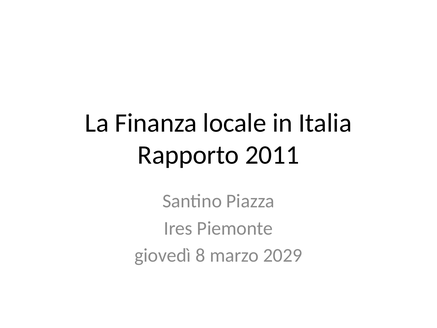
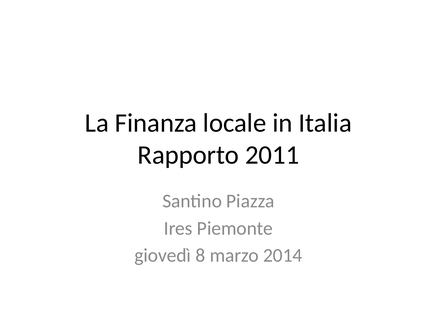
2029: 2029 -> 2014 (283, 255)
